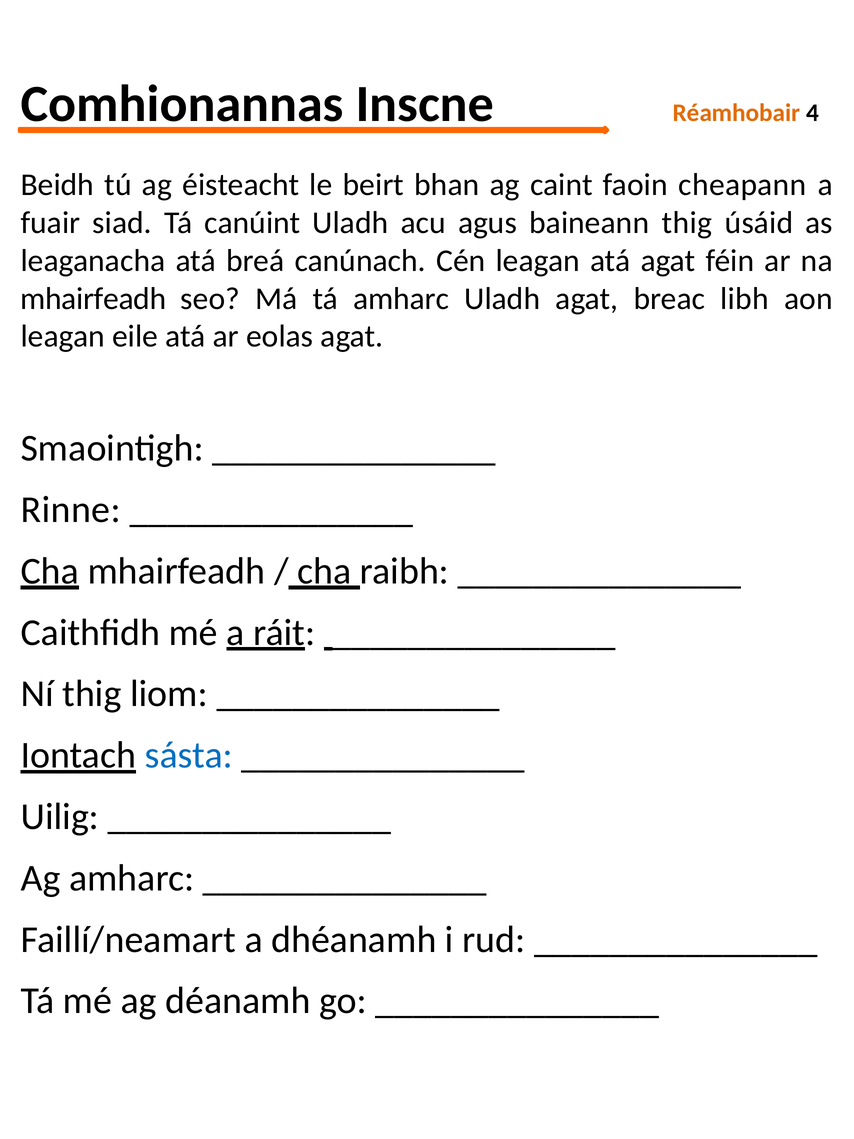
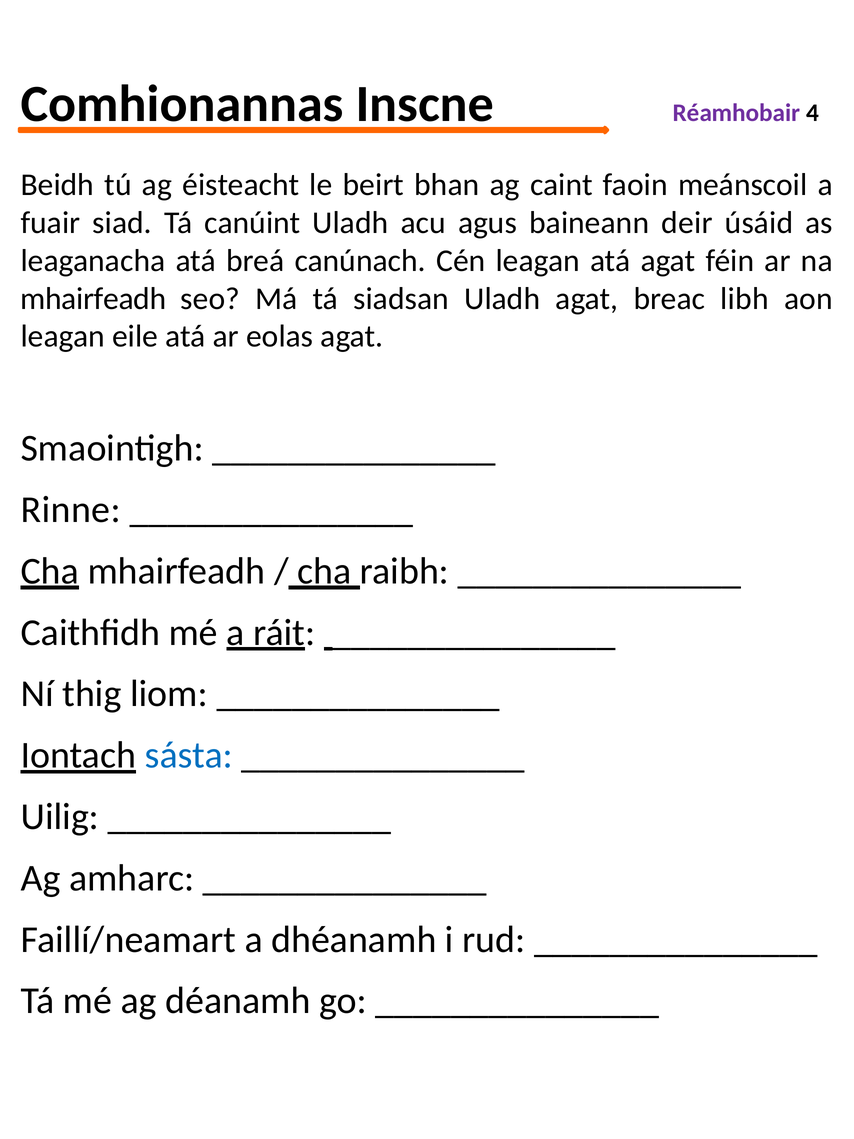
Réamhobair colour: orange -> purple (737, 113)
cheapann: cheapann -> meánscoil (743, 185)
baineann thig: thig -> deir (687, 223)
tá amharc: amharc -> siadsan (401, 298)
